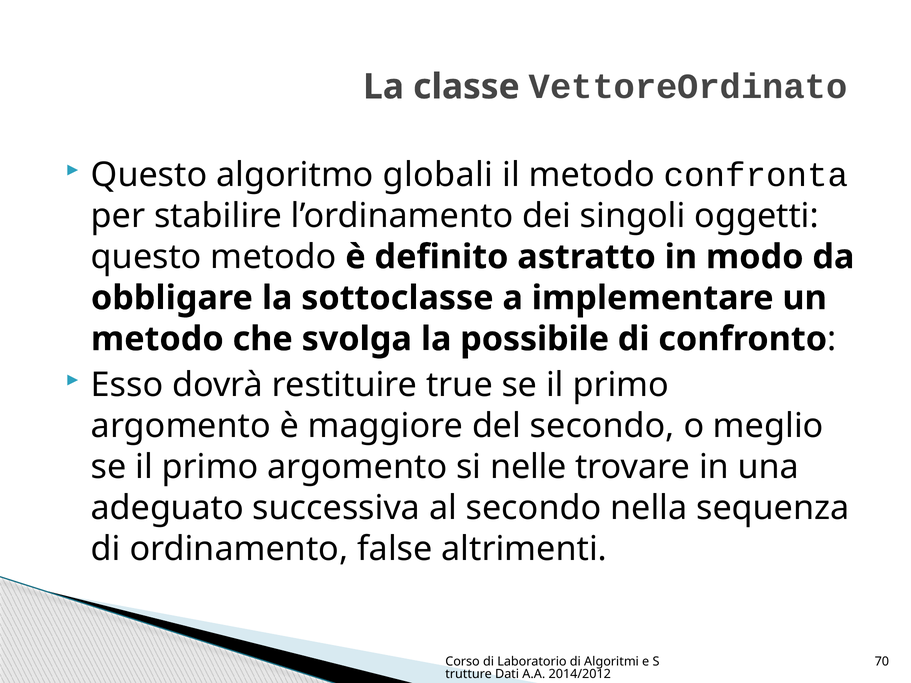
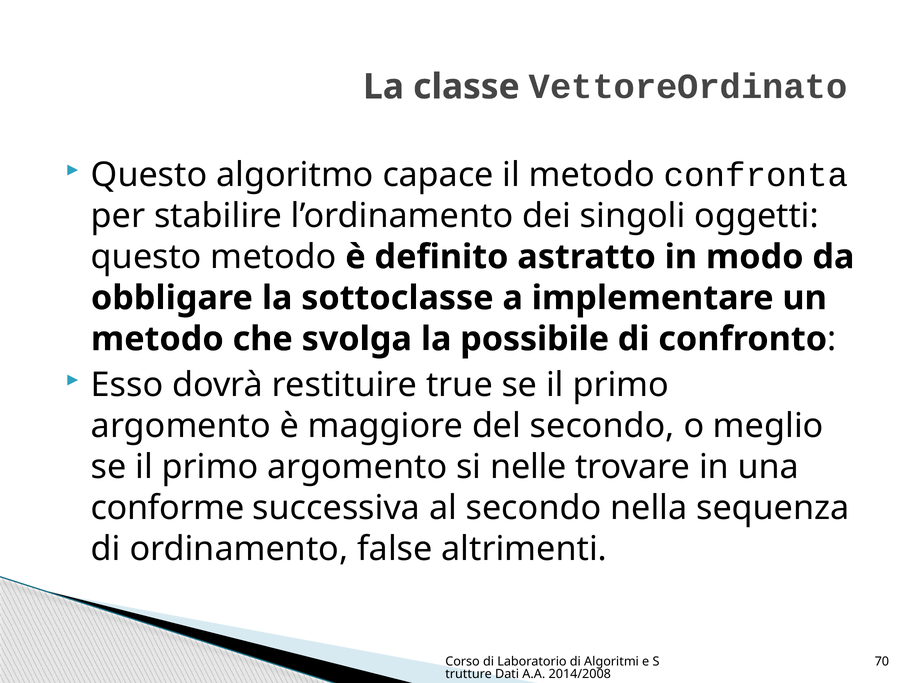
globali: globali -> capace (438, 175)
adeguato: adeguato -> conforme (168, 508)
2014/2012: 2014/2012 -> 2014/2008 (580, 674)
